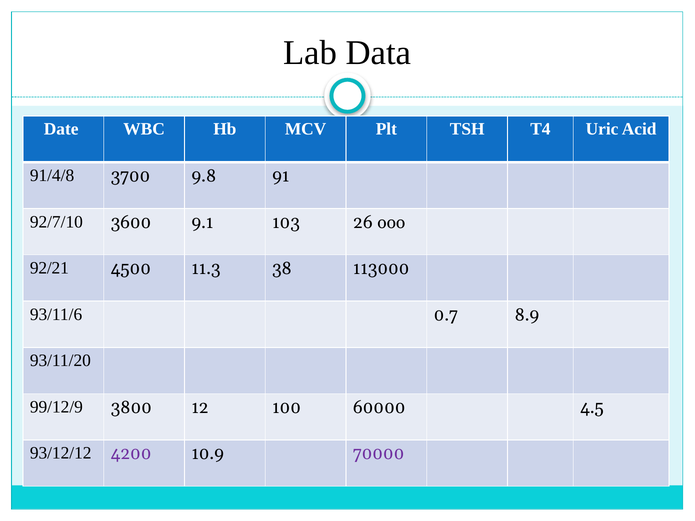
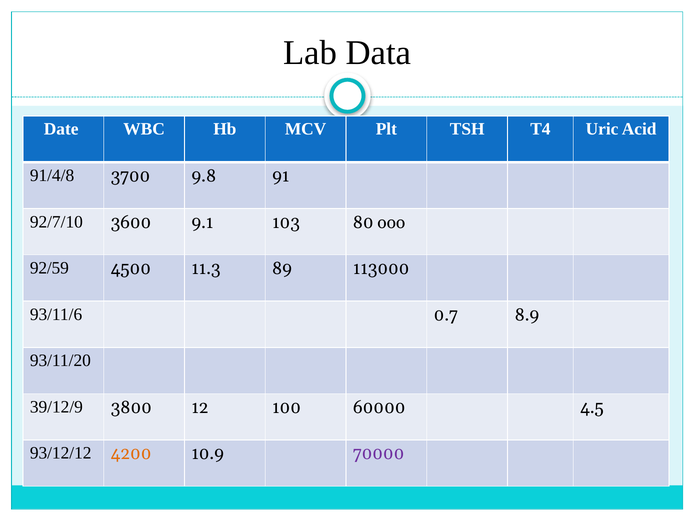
26: 26 -> 80 (363, 222)
92/21: 92/21 -> 92/59 (49, 268)
38: 38 -> 89 (282, 269)
99/12/9: 99/12/9 -> 39/12/9 (56, 407)
4200 colour: purple -> orange (131, 454)
